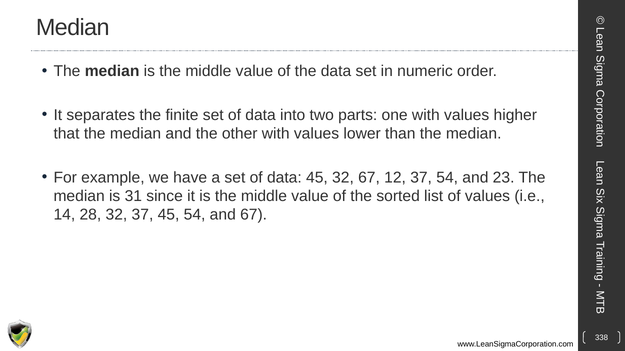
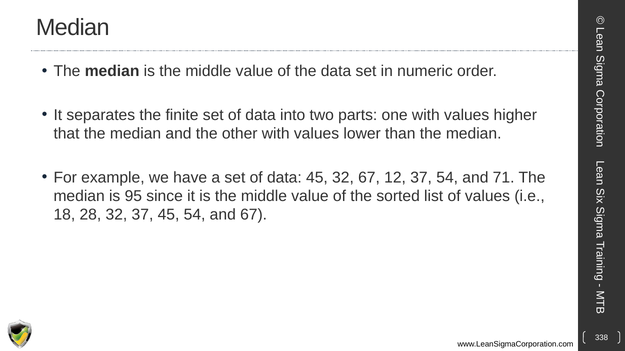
23: 23 -> 71 (504, 178)
31: 31 -> 95 (133, 196)
14: 14 -> 18 (64, 215)
